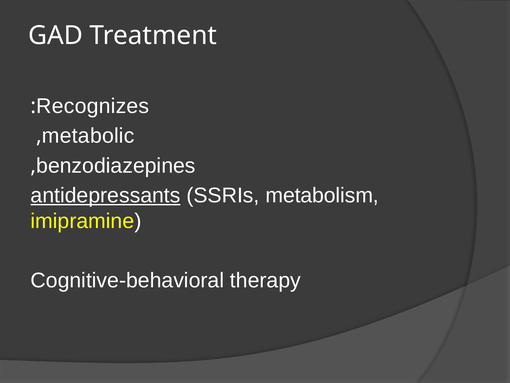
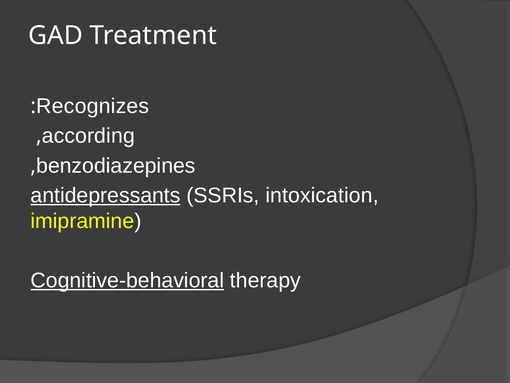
metabolic: metabolic -> according (88, 136)
metabolism: metabolism -> intoxication (322, 195)
Cognitive-behavioral underline: none -> present (127, 280)
